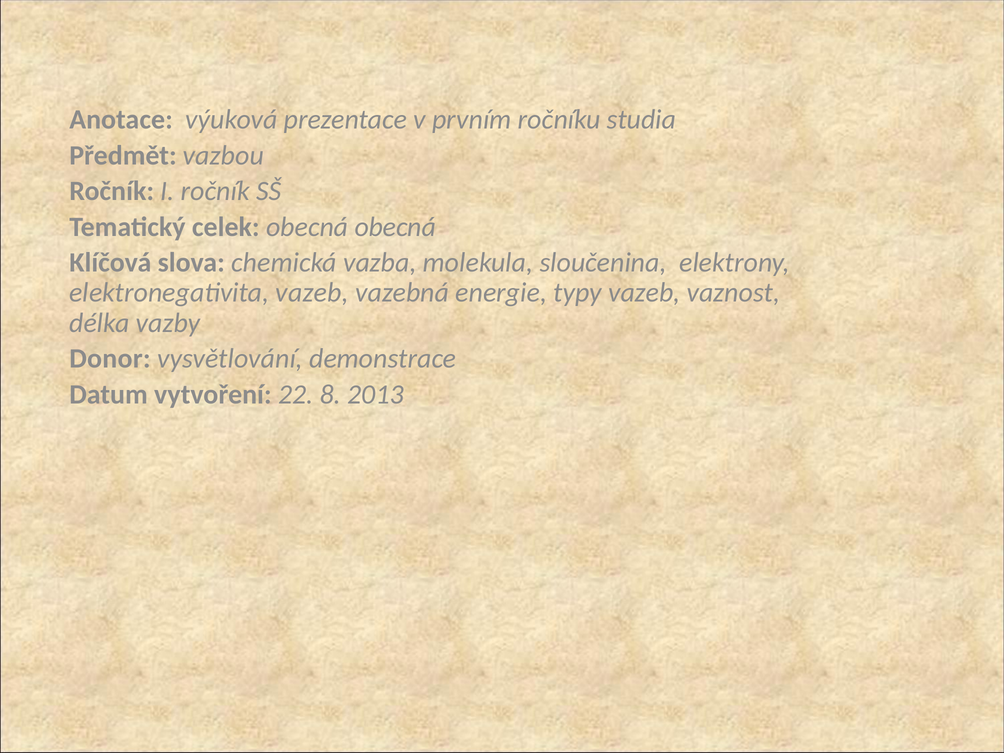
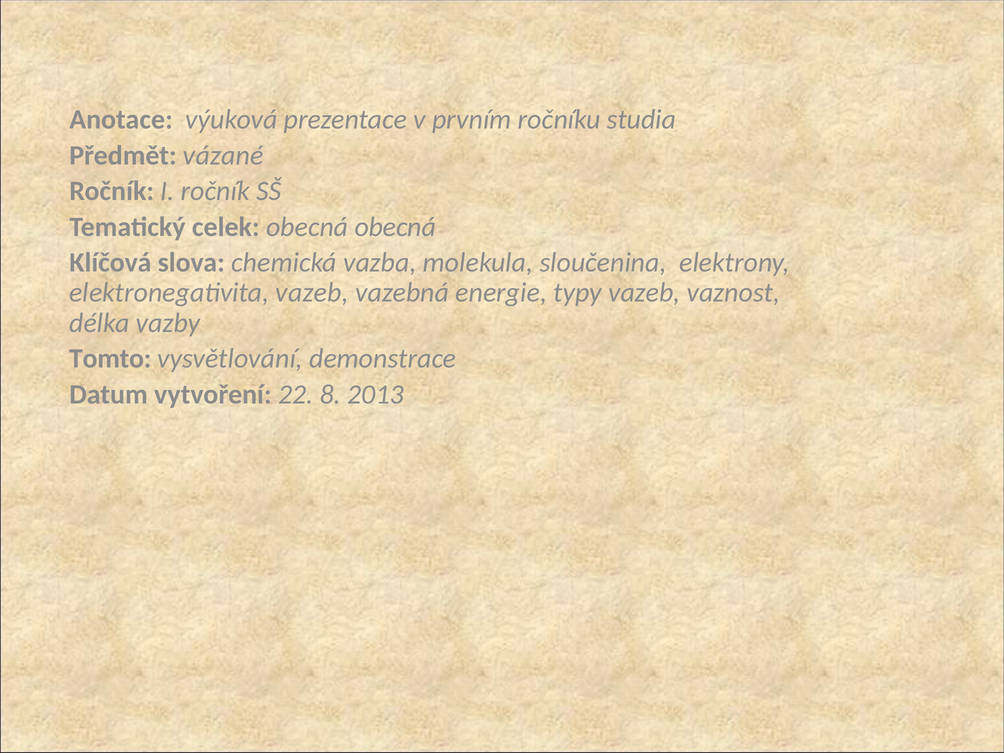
vazbou: vazbou -> vázané (223, 155)
Donor: Donor -> Tomto (110, 359)
